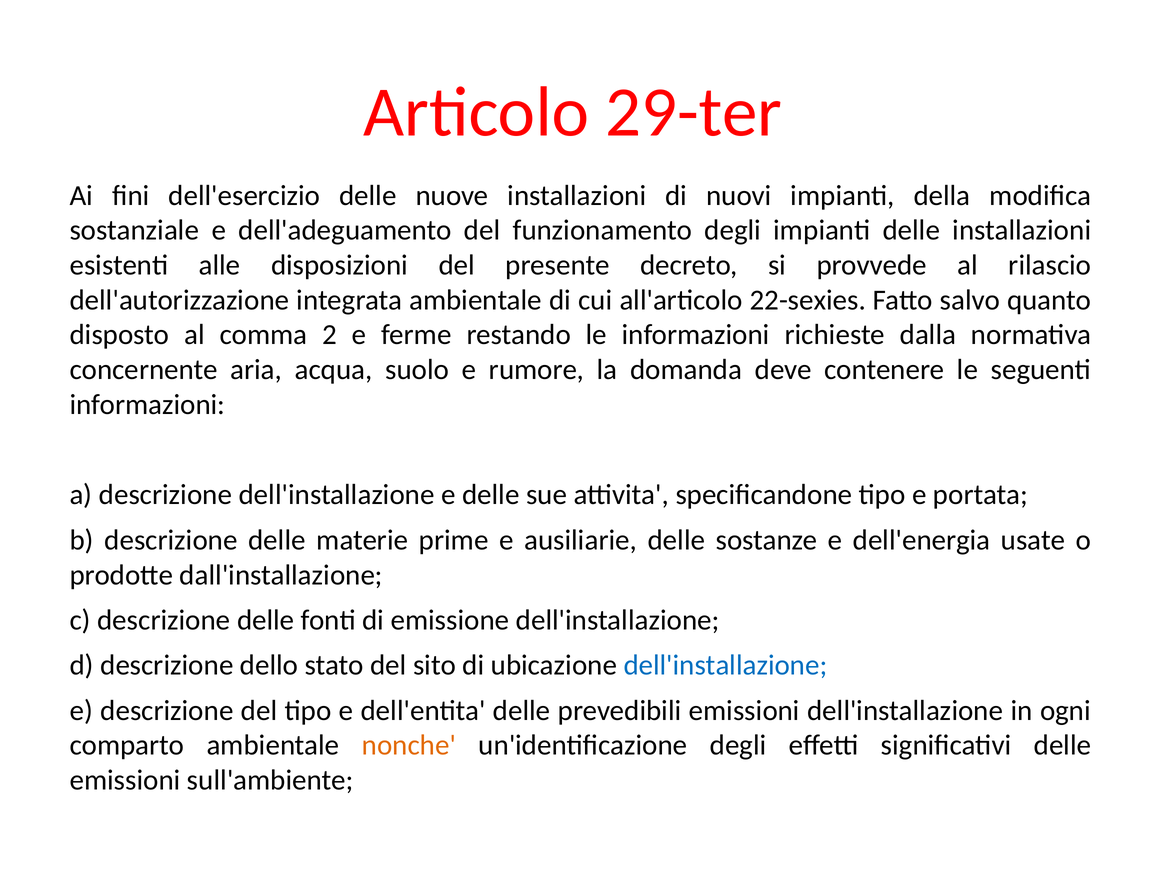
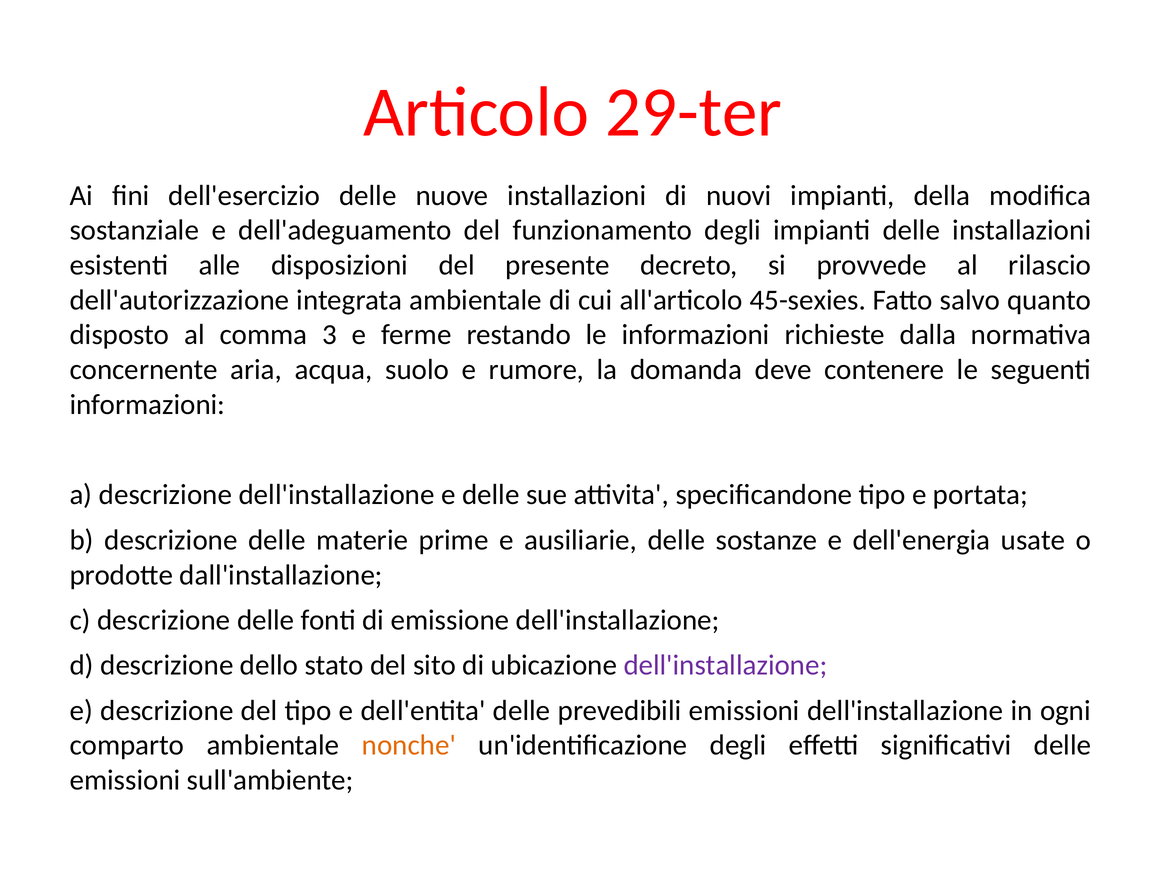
22-sexies: 22-sexies -> 45-sexies (808, 300)
2: 2 -> 3 (330, 335)
dell'installazione colour: blue -> purple (725, 666)
